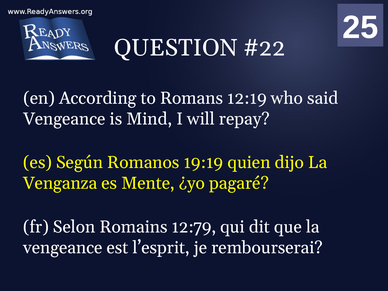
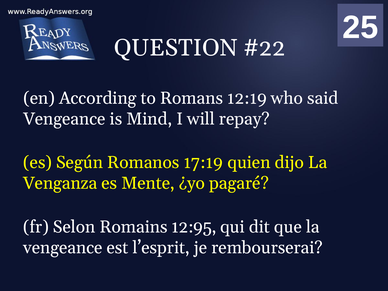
19:19: 19:19 -> 17:19 (203, 162)
12:79: 12:79 -> 12:95 (194, 227)
